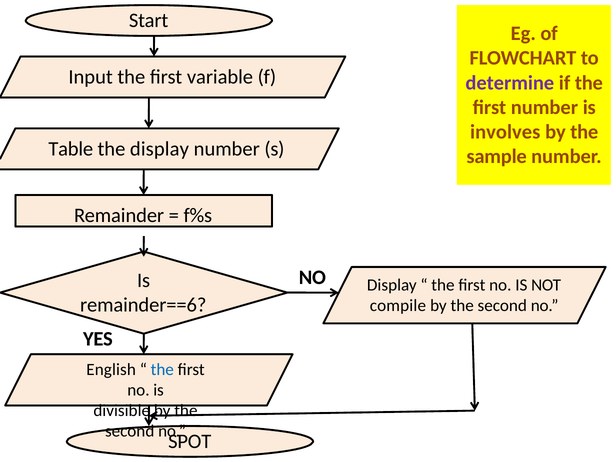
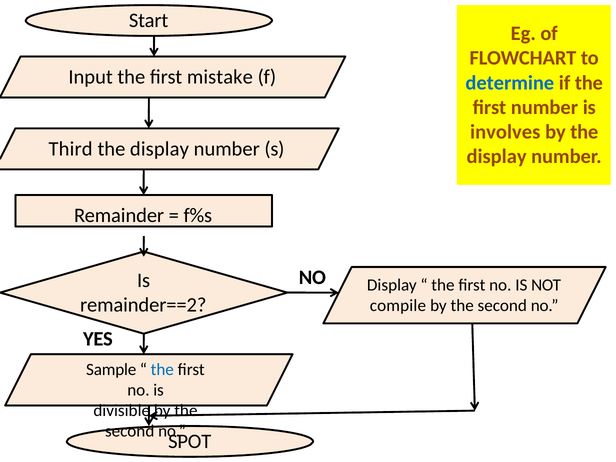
variable: variable -> mistake (220, 77)
determine colour: purple -> blue (510, 83)
Table: Table -> Third (71, 149)
sample: sample -> display (497, 157)
remainder==6: remainder==6 -> remainder==2 (143, 305)
English: English -> Sample (111, 370)
